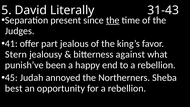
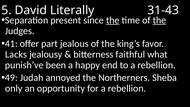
the underline: none -> present (159, 20)
Stern: Stern -> Lacks (16, 54)
against: against -> faithful (130, 54)
45: 45 -> 49 (11, 78)
best: best -> only (14, 88)
